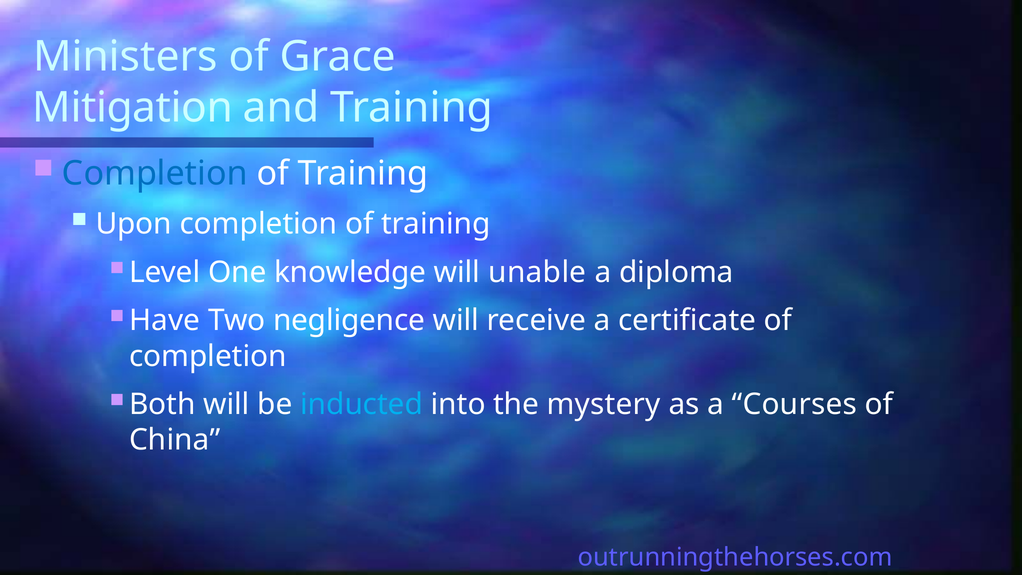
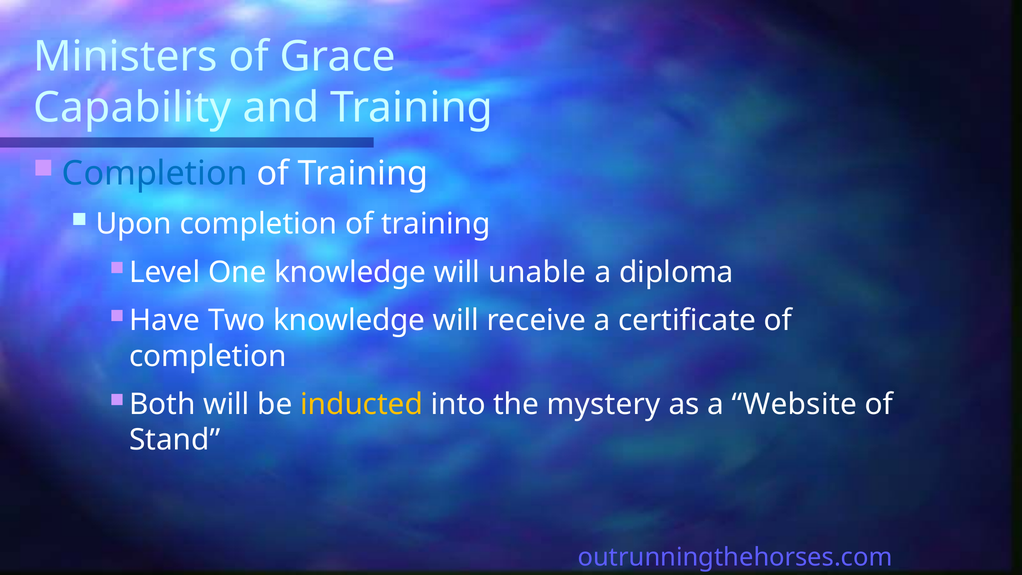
Mitigation: Mitigation -> Capability (132, 108)
Two negligence: negligence -> knowledge (349, 320)
inducted colour: light blue -> yellow (362, 404)
Courses: Courses -> Website (794, 404)
China: China -> Stand (175, 440)
